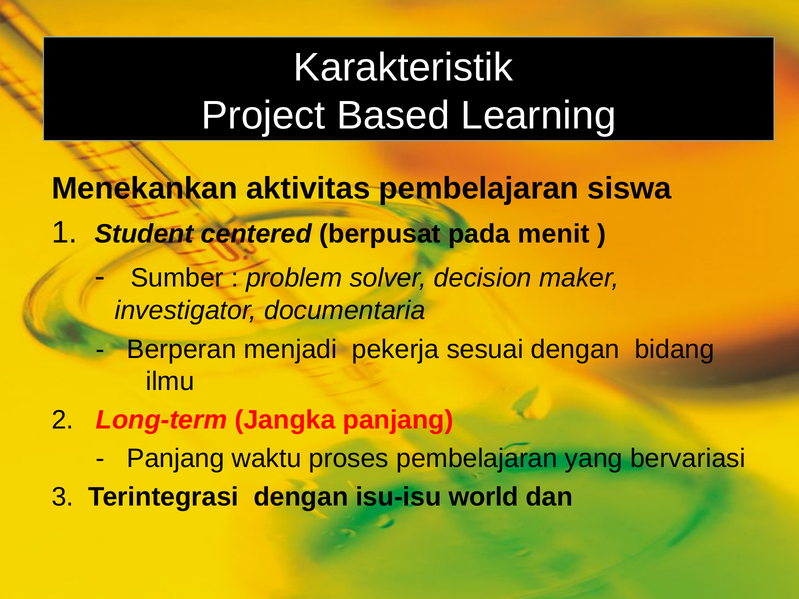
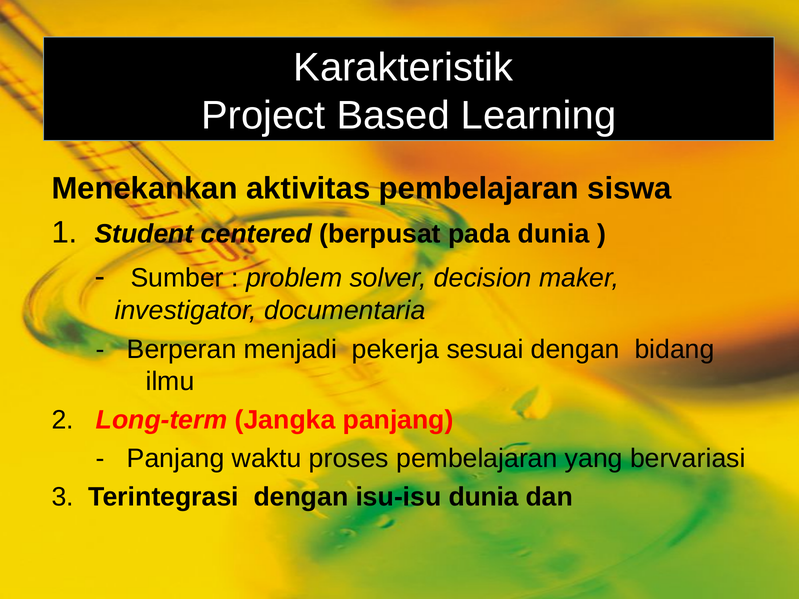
pada menit: menit -> dunia (554, 234)
isu-isu world: world -> dunia (484, 497)
